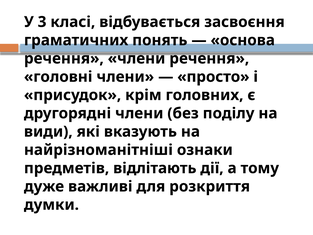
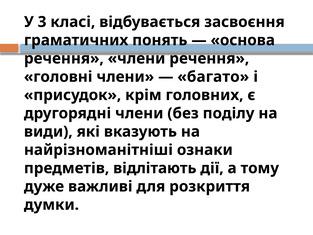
просто: просто -> багато (213, 77)
